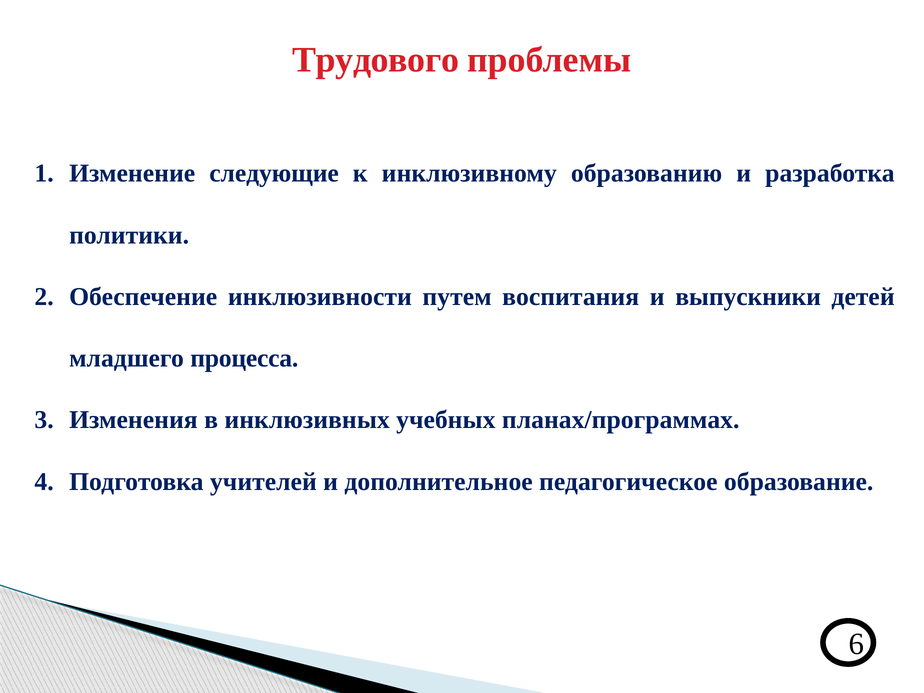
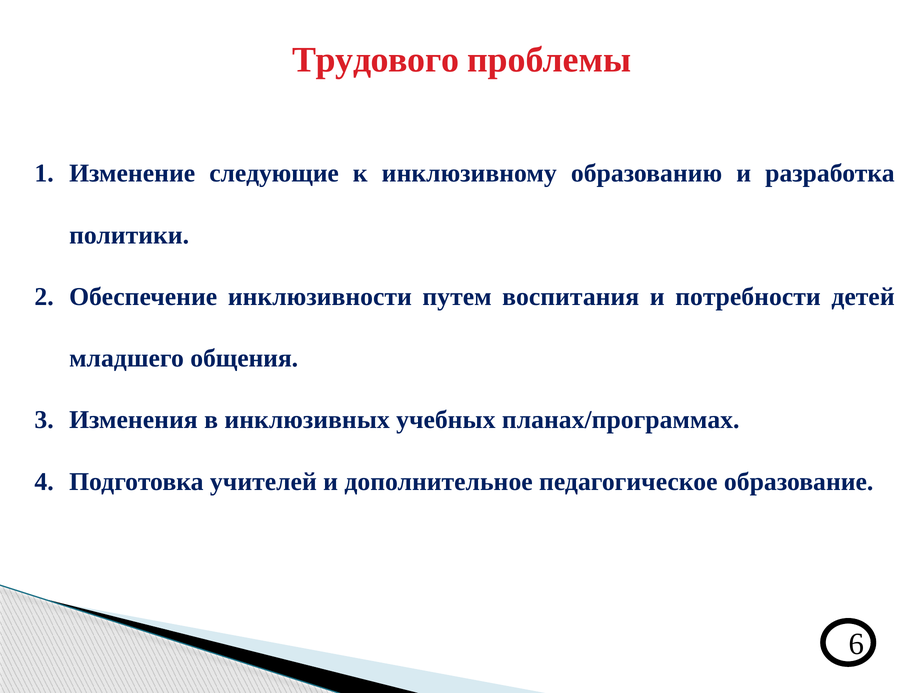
выпускники: выпускники -> потребности (748, 297)
процесса: процесса -> общения (244, 358)
